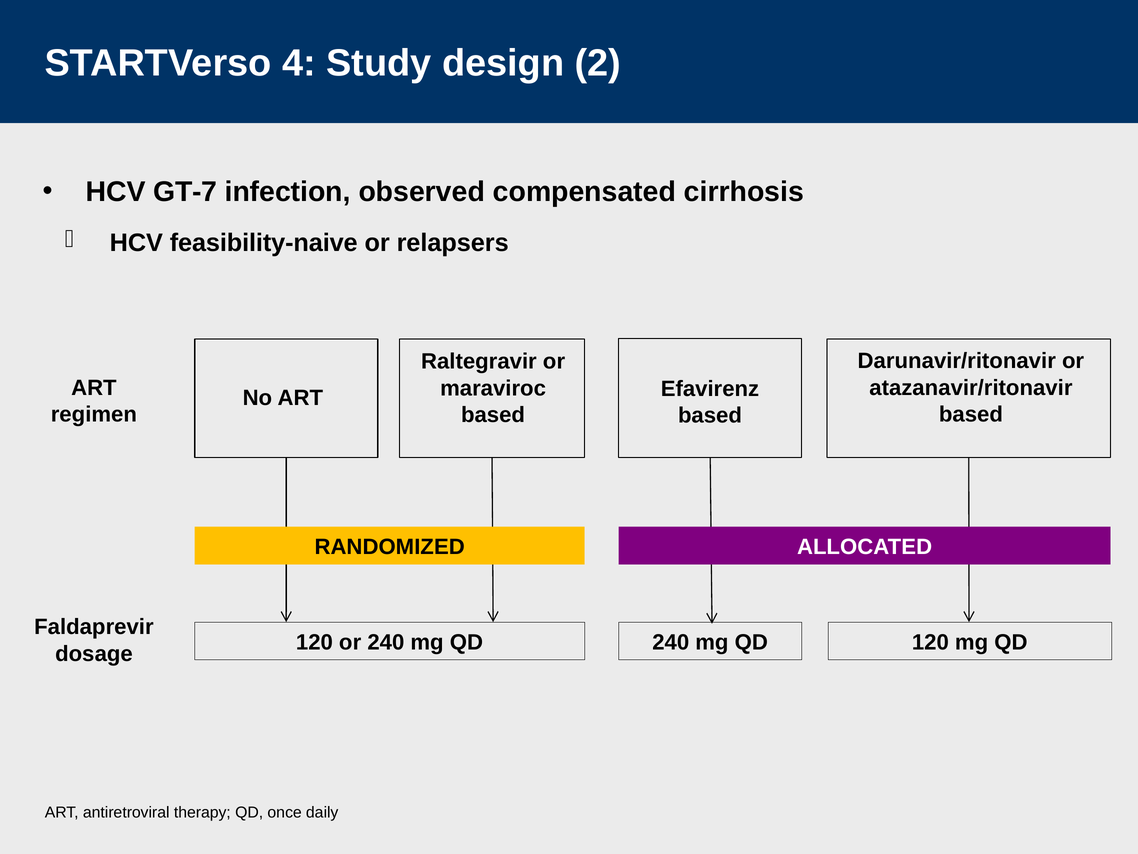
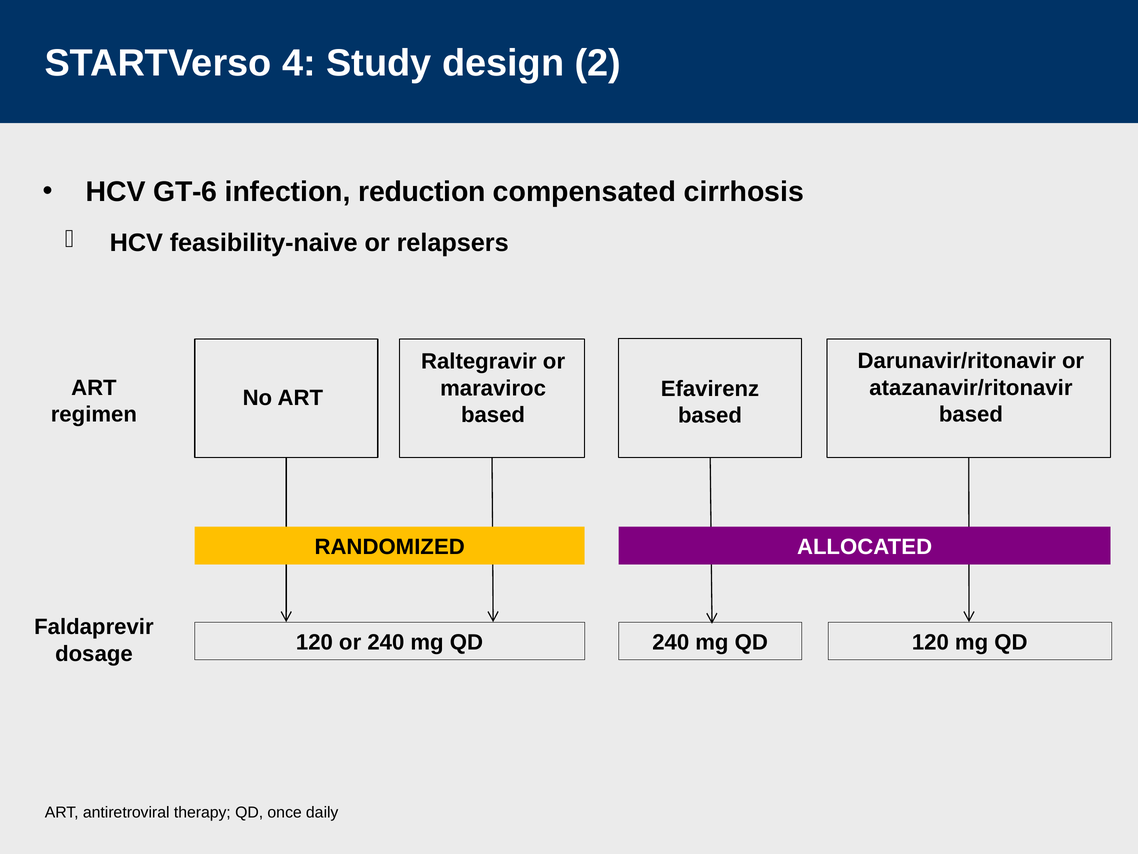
GT-7: GT-7 -> GT-6 (185, 192)
observed: observed -> reduction (422, 192)
